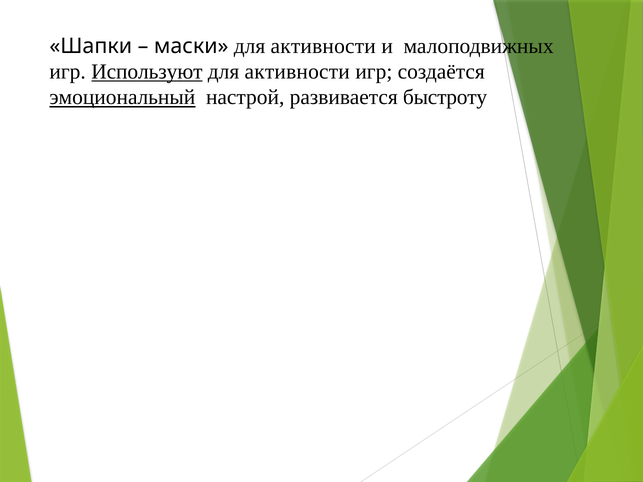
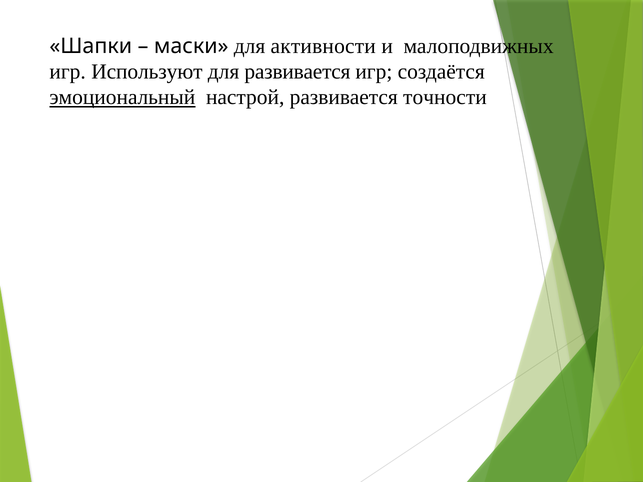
Используют underline: present -> none (147, 72)
активности: активности -> развивается (297, 72)
быстроту: быстроту -> точности (445, 97)
